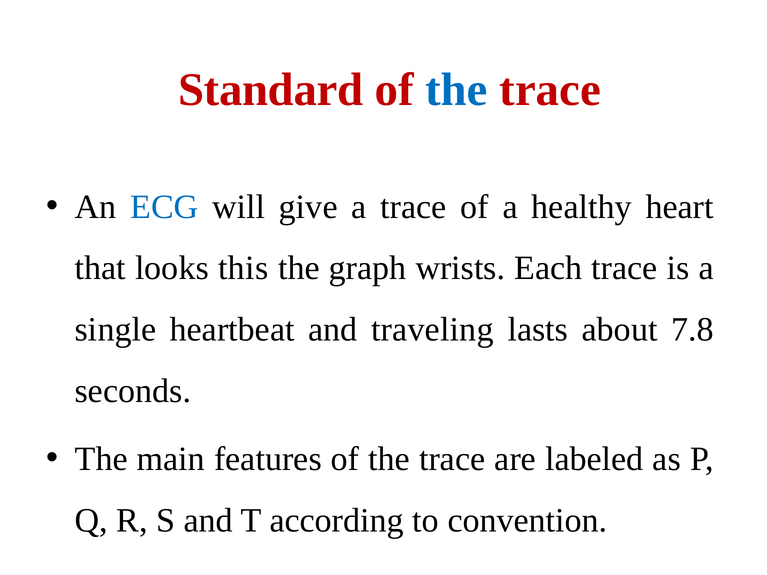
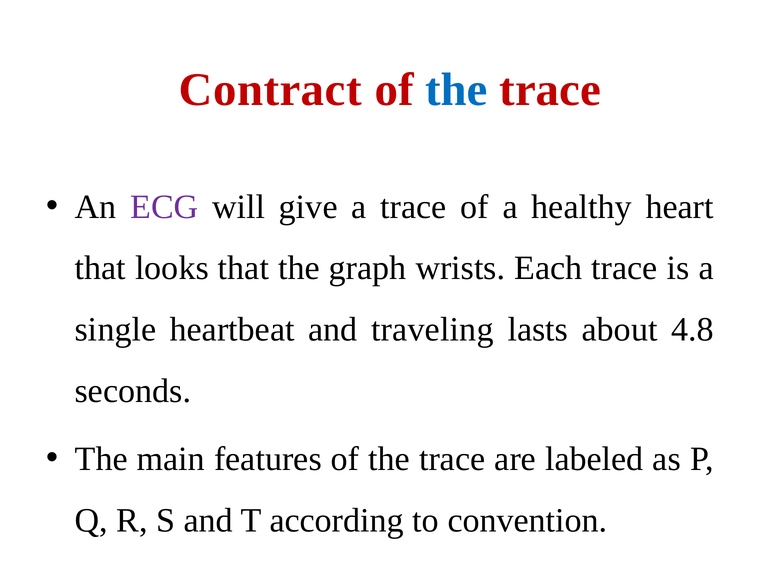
Standard: Standard -> Contract (270, 90)
ECG colour: blue -> purple (164, 207)
looks this: this -> that (243, 268)
7.8: 7.8 -> 4.8 (692, 330)
